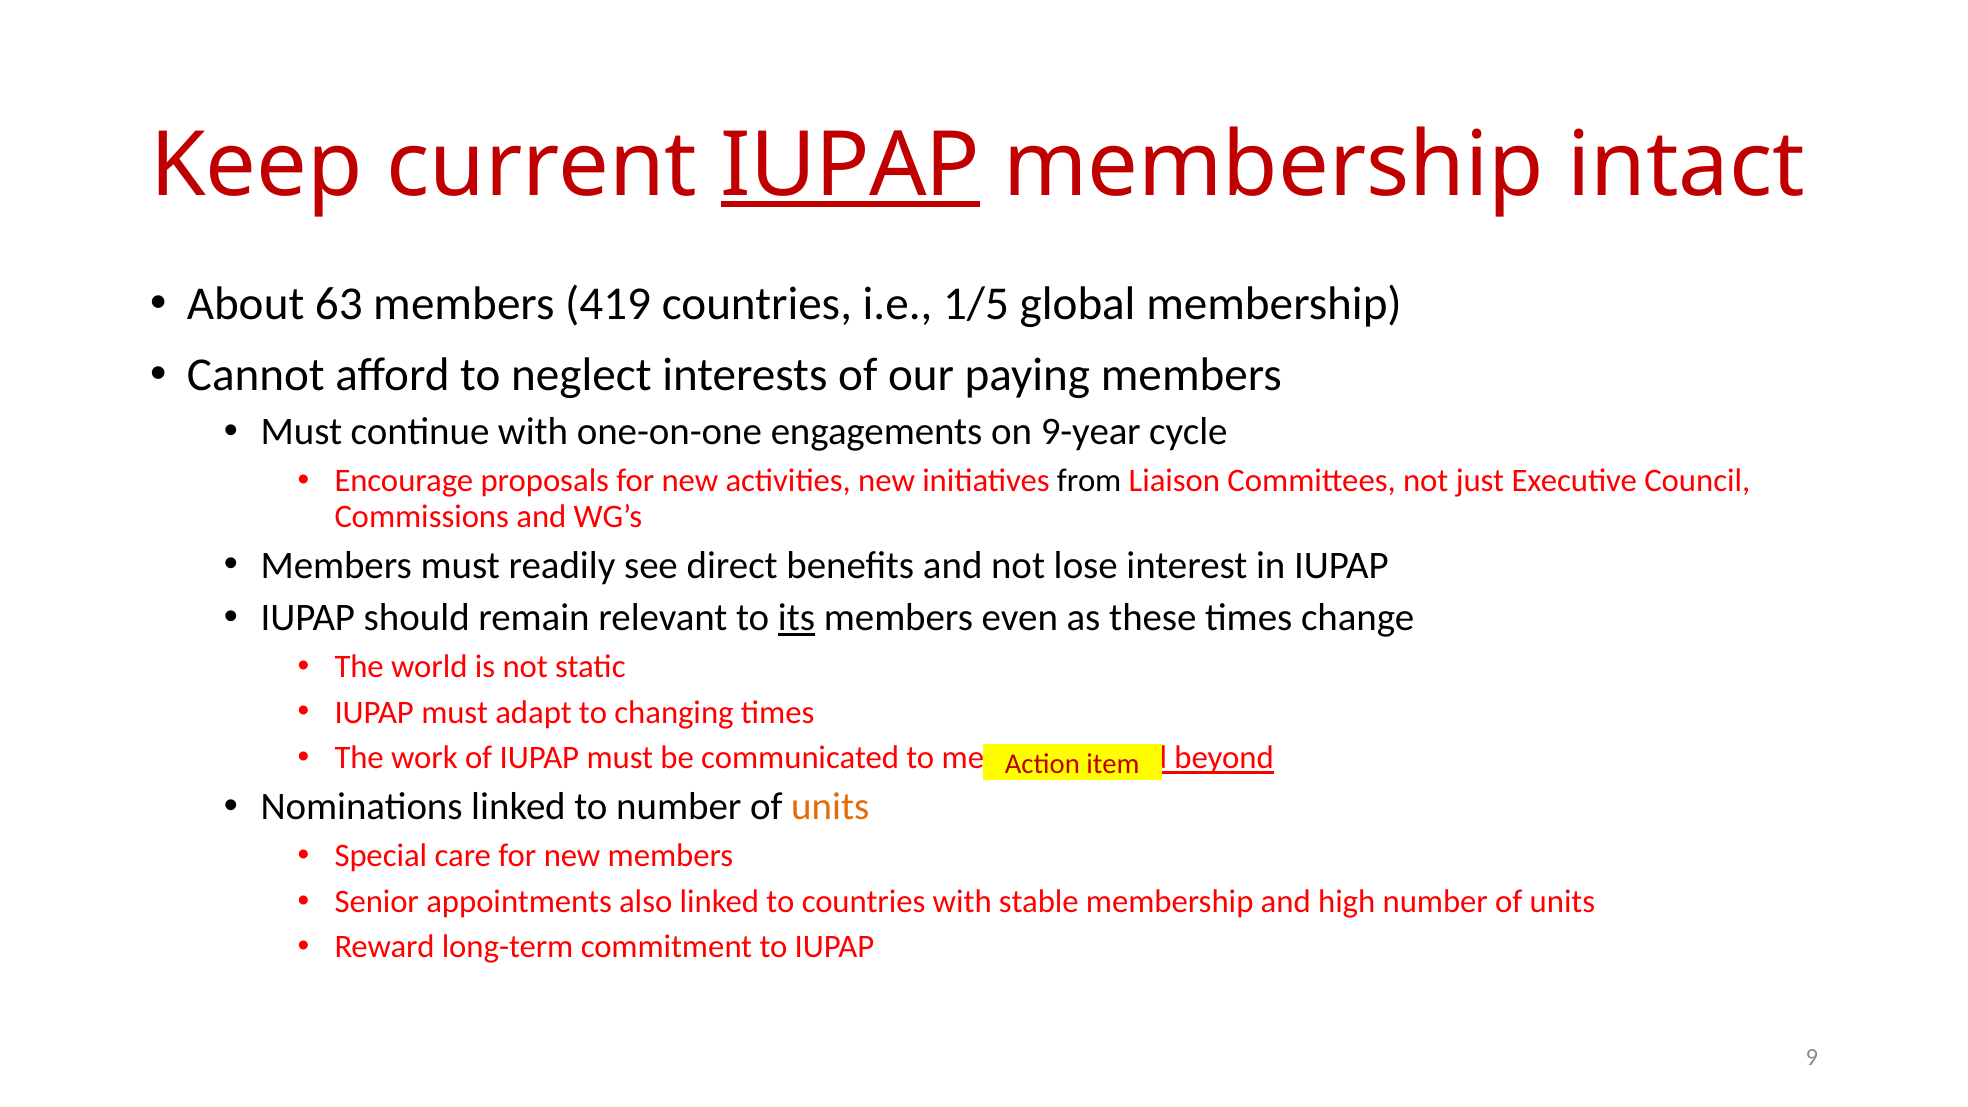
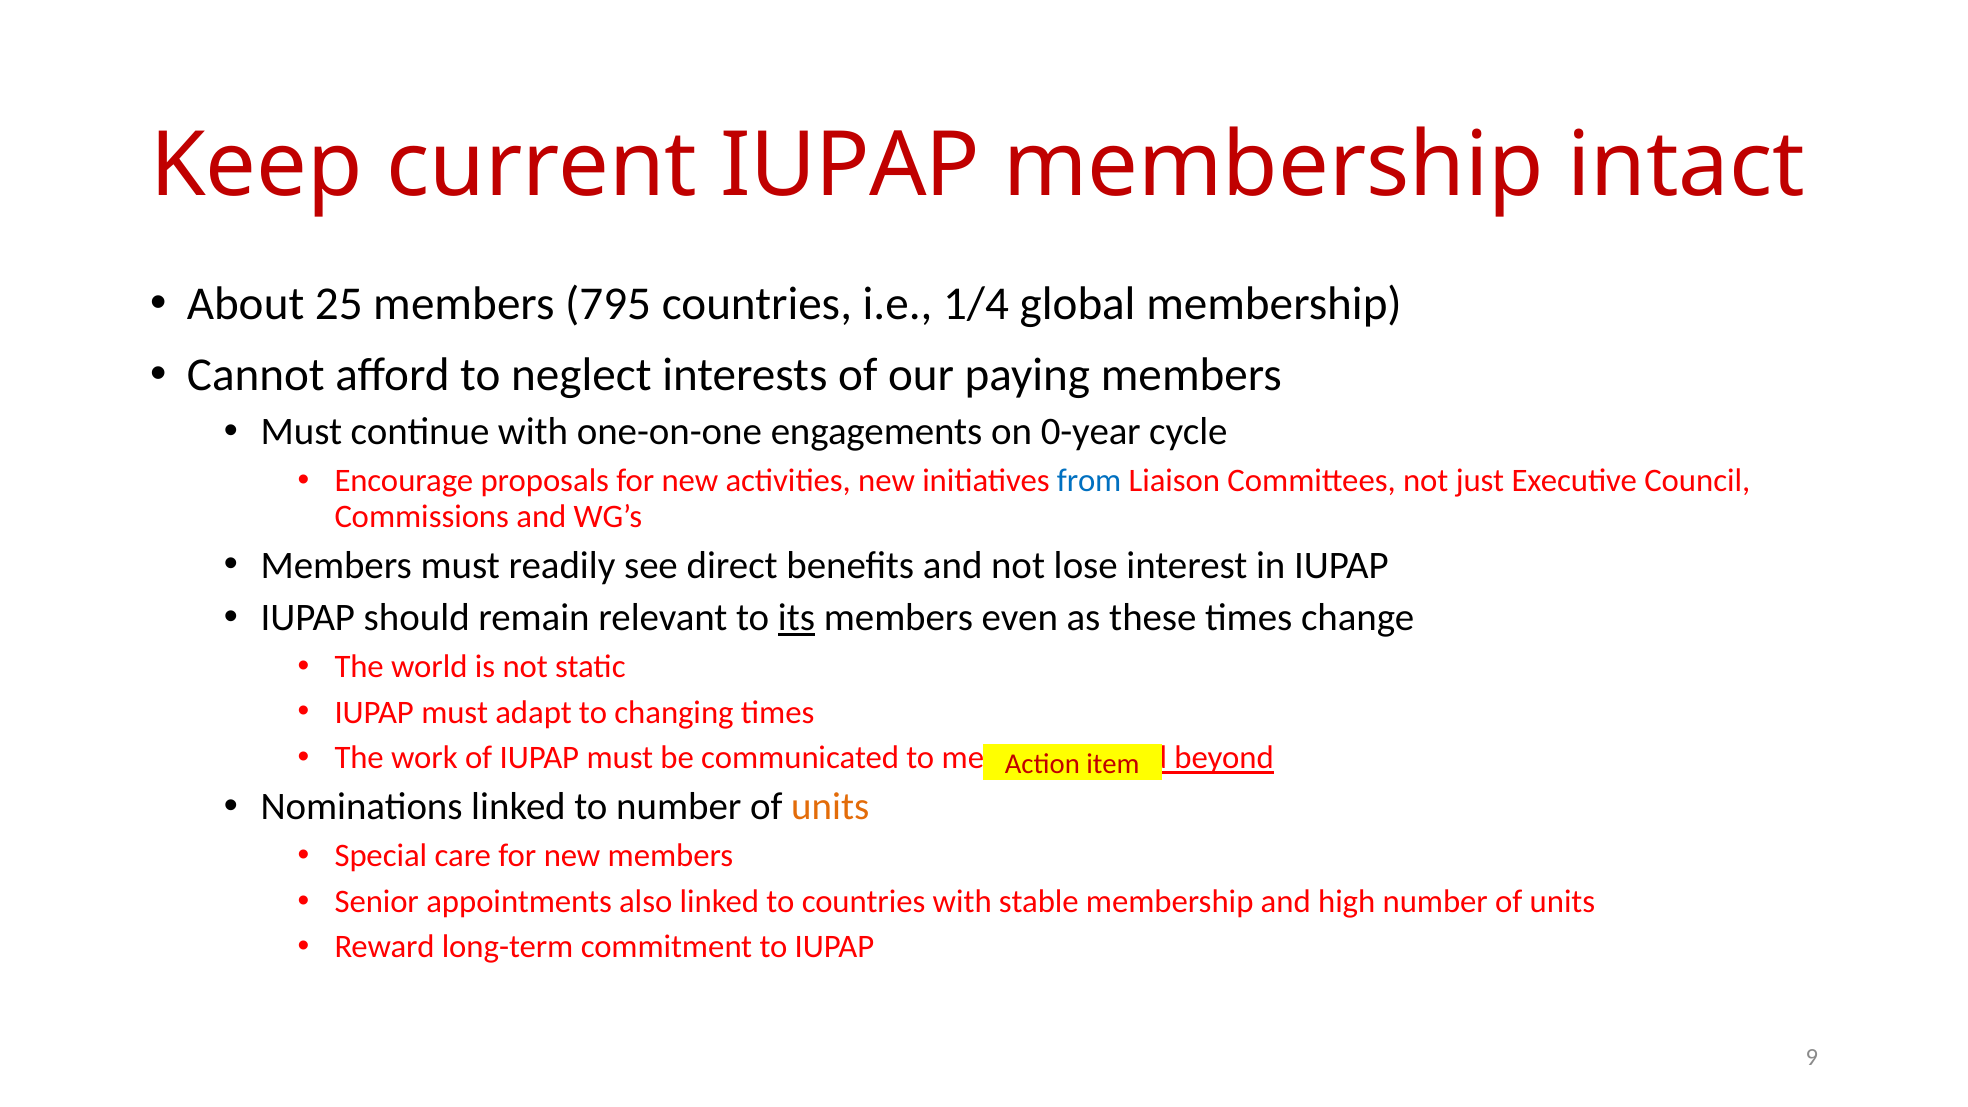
IUPAP underline: present -> none (851, 165)
63: 63 -> 25 (339, 304)
419: 419 -> 795 (608, 304)
1/5: 1/5 -> 1/4 (976, 304)
9-year: 9-year -> 0-year (1091, 432)
from colour: black -> blue (1089, 481)
